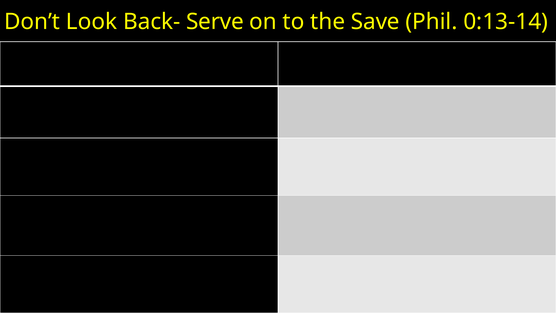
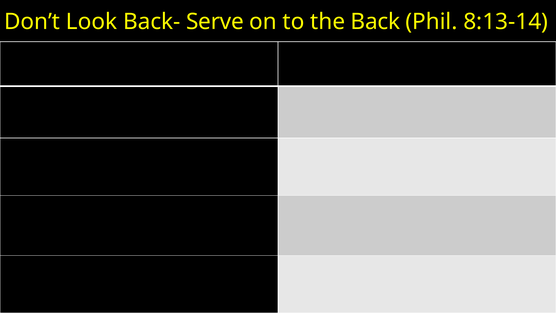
Save: Save -> Back (375, 22)
0:13-14: 0:13-14 -> 8:13-14 (506, 22)
